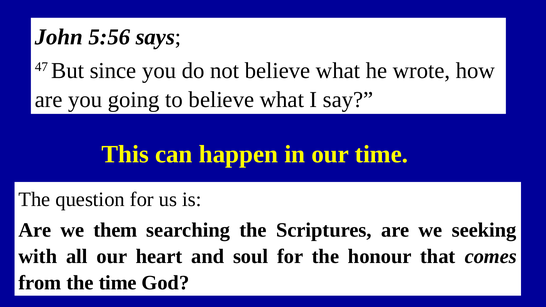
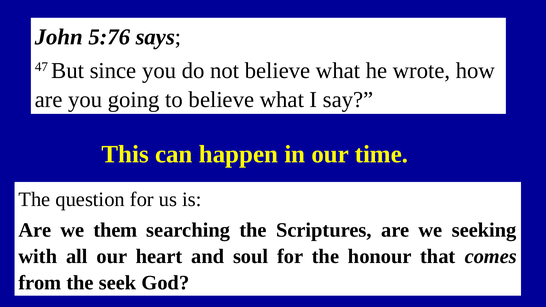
5:56: 5:56 -> 5:76 (109, 37)
the time: time -> seek (118, 283)
